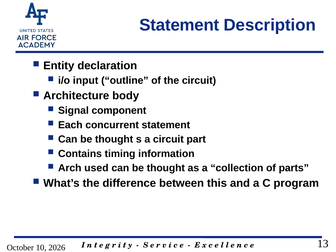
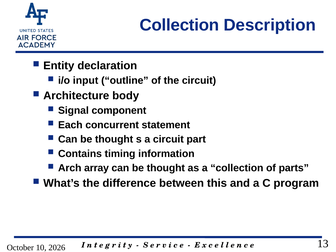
Statement: Statement -> Collection (179, 25)
used: used -> array (97, 168)
